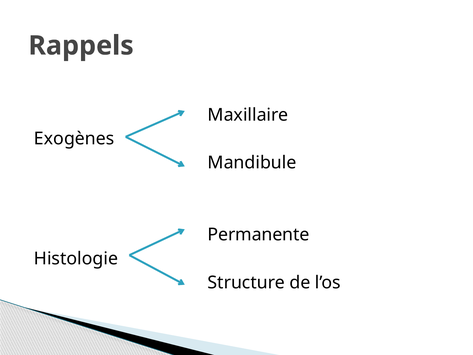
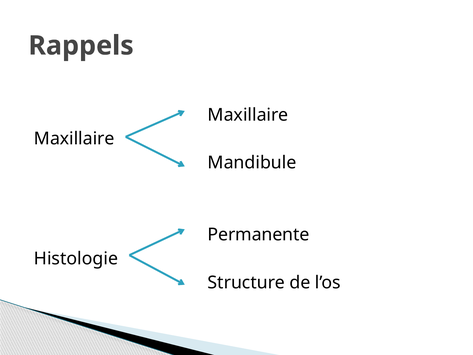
Exogènes: Exogènes -> Maxillaire (74, 139)
